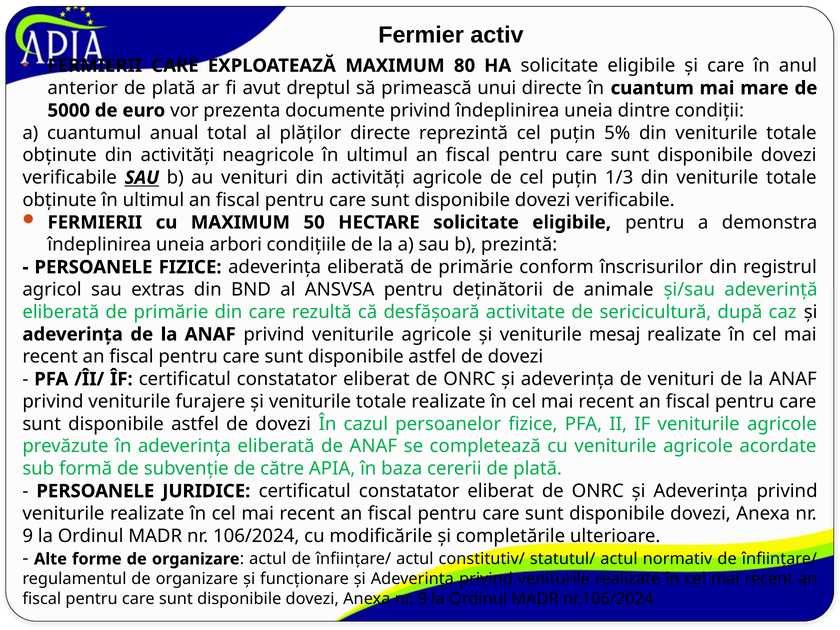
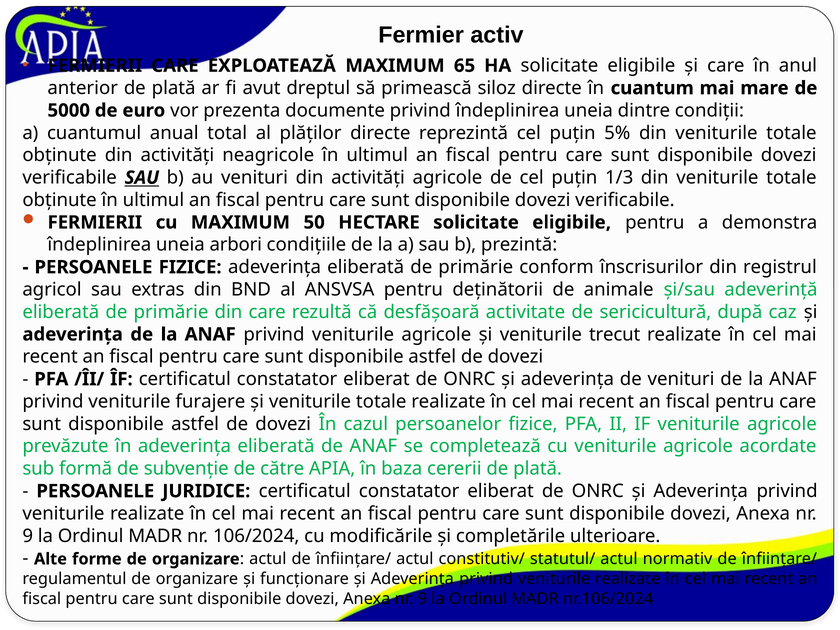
80: 80 -> 65 (465, 66)
unui: unui -> siloz (497, 88)
mesaj: mesaj -> trecut (615, 334)
